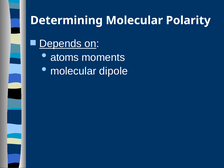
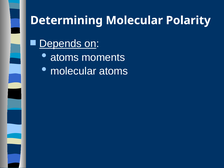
molecular dipole: dipole -> atoms (114, 71)
